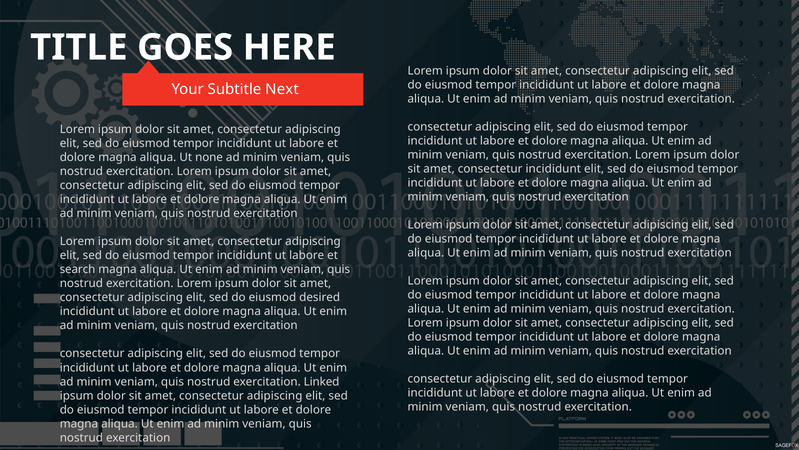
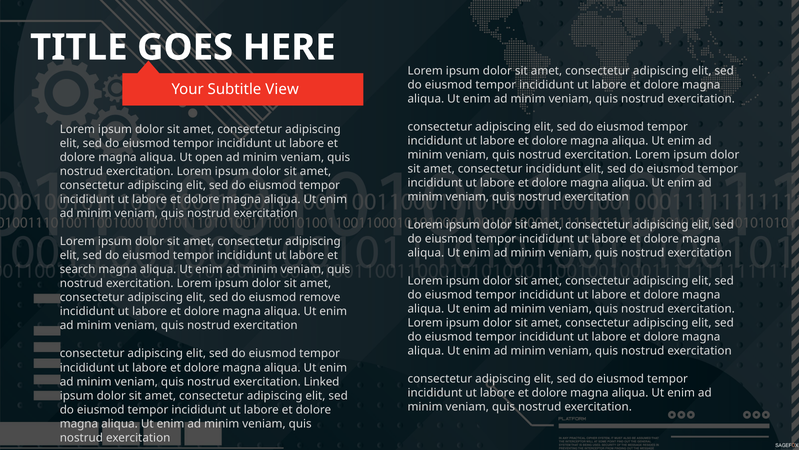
Next: Next -> View (282, 89)
none: none -> open (209, 157)
desired: desired -> remove (320, 297)
